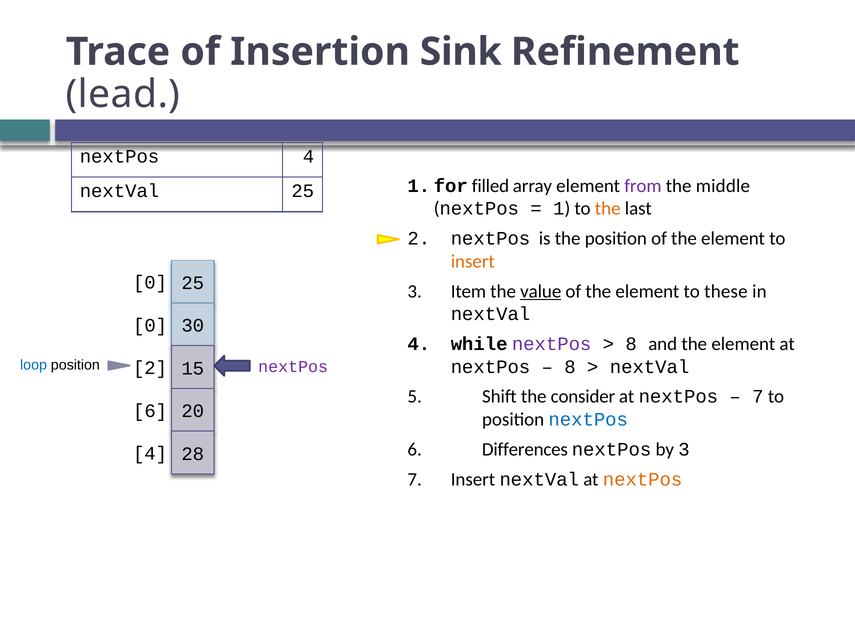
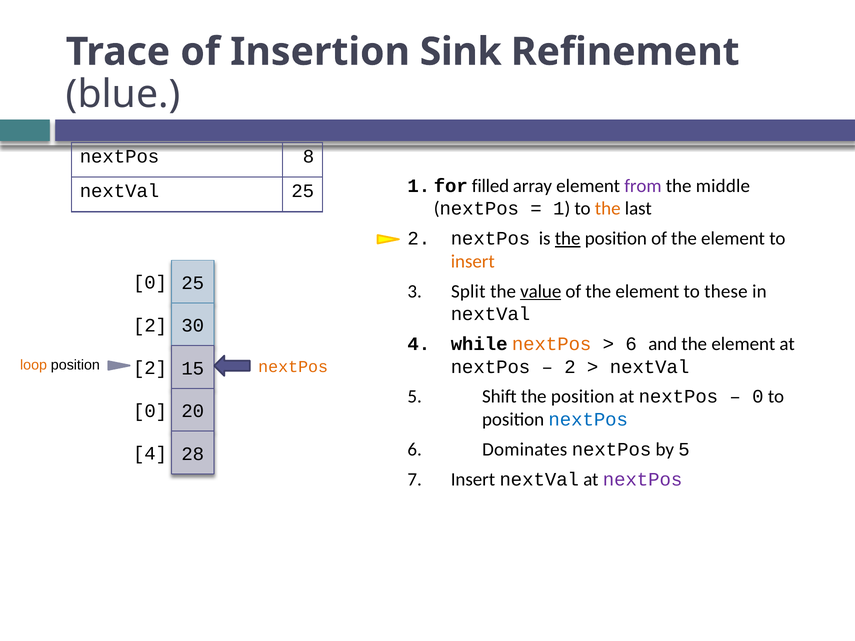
lead: lead -> blue (123, 94)
nextPos 4: 4 -> 8 (309, 156)
the underline: none -> present (568, 239)
Item: Item -> Split (468, 291)
0: 0 -> 2 (150, 326)
nextPos colour: purple -> orange (552, 344)
8: 8 -> 6 (631, 344)
loop colour: blue -> orange (34, 365)
nextPos colour: purple -> orange (293, 367)
8: 8 -> 2 (570, 367)
Shift the consider: consider -> position (583, 397)
7: 7 -> 0 (758, 397)
6: 6 -> 0 (150, 411)
Differences: Differences -> Dominates (525, 450)
by 3: 3 -> 5 (684, 450)
nextPos colour: orange -> purple (643, 480)
